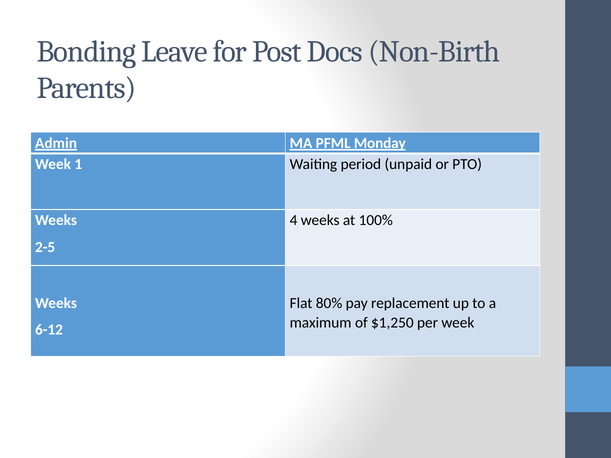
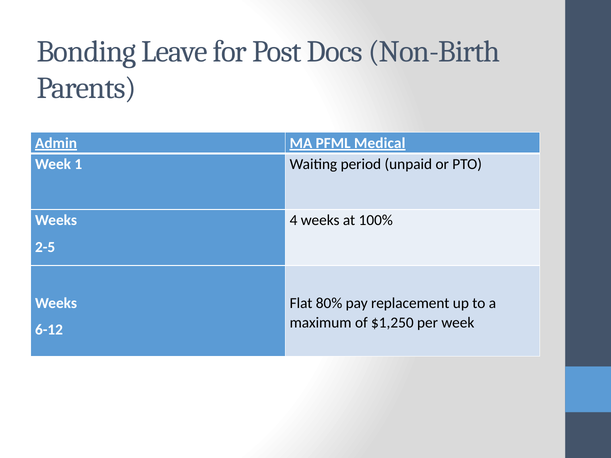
Monday: Monday -> Medical (380, 143)
